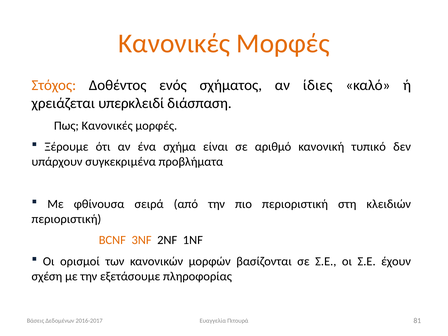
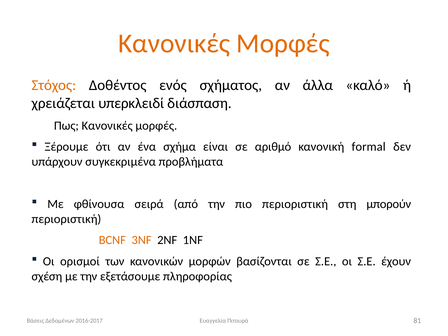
ίδιες: ίδιες -> άλλα (318, 85)
τυπικό: τυπικό -> formal (369, 147)
κλειδιών: κλειδιών -> μπορούν (389, 204)
